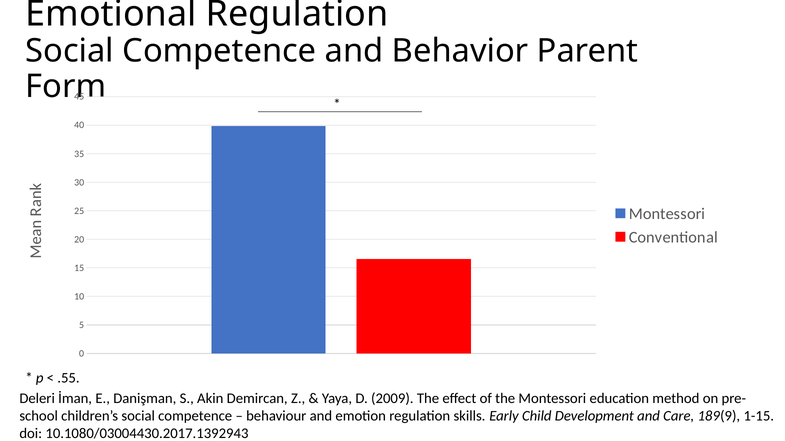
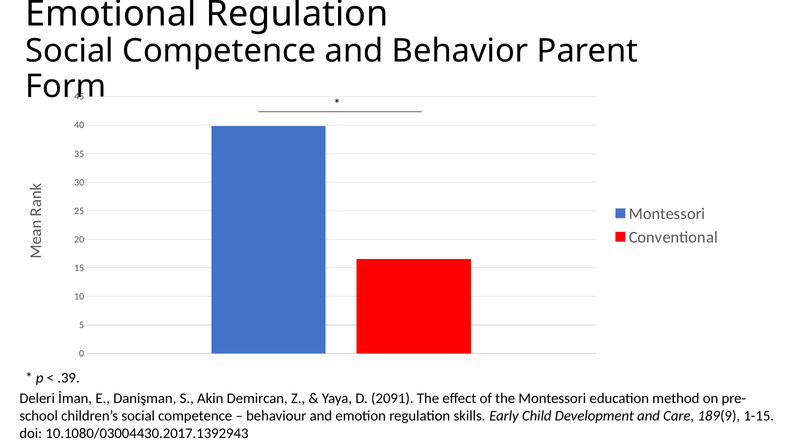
.55: .55 -> .39 (68, 378)
2009: 2009 -> 2091 (392, 399)
